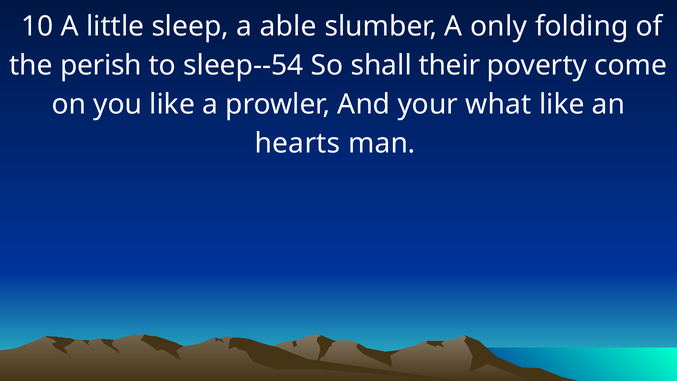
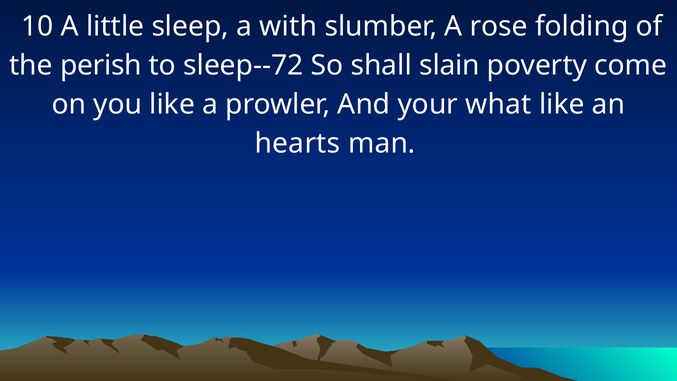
able: able -> with (288, 26)
only: only -> rose (499, 26)
sleep--54: sleep--54 -> sleep--72 (243, 65)
their: their -> slain (450, 65)
